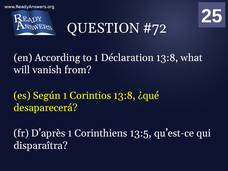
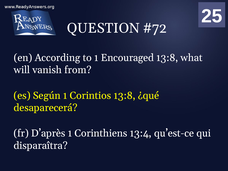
Déclaration: Déclaration -> Encouraged (127, 58)
13:5: 13:5 -> 13:4 (141, 133)
